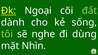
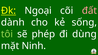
đất colour: light green -> pink (89, 11)
nghe: nghe -> phép (43, 34)
Nhìn: Nhìn -> Ninh (34, 46)
